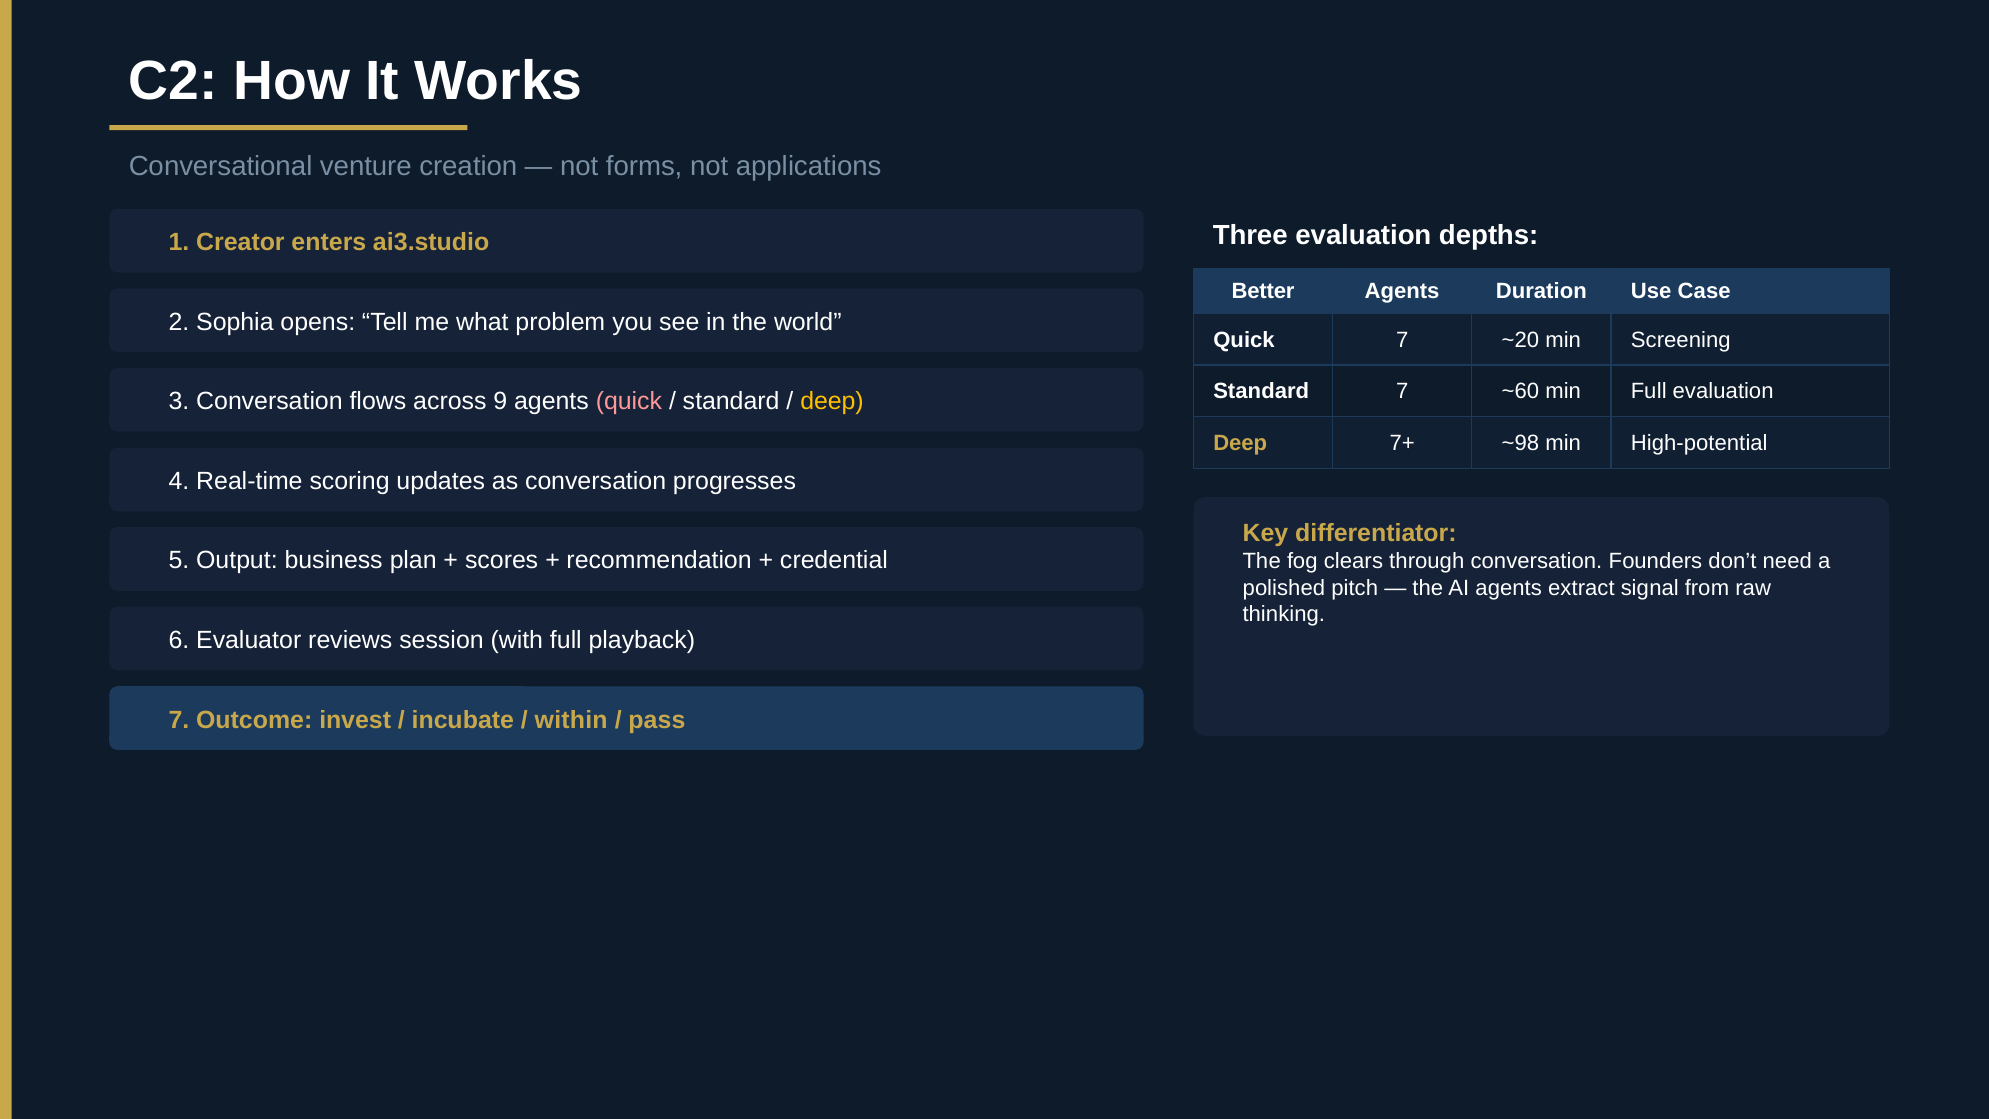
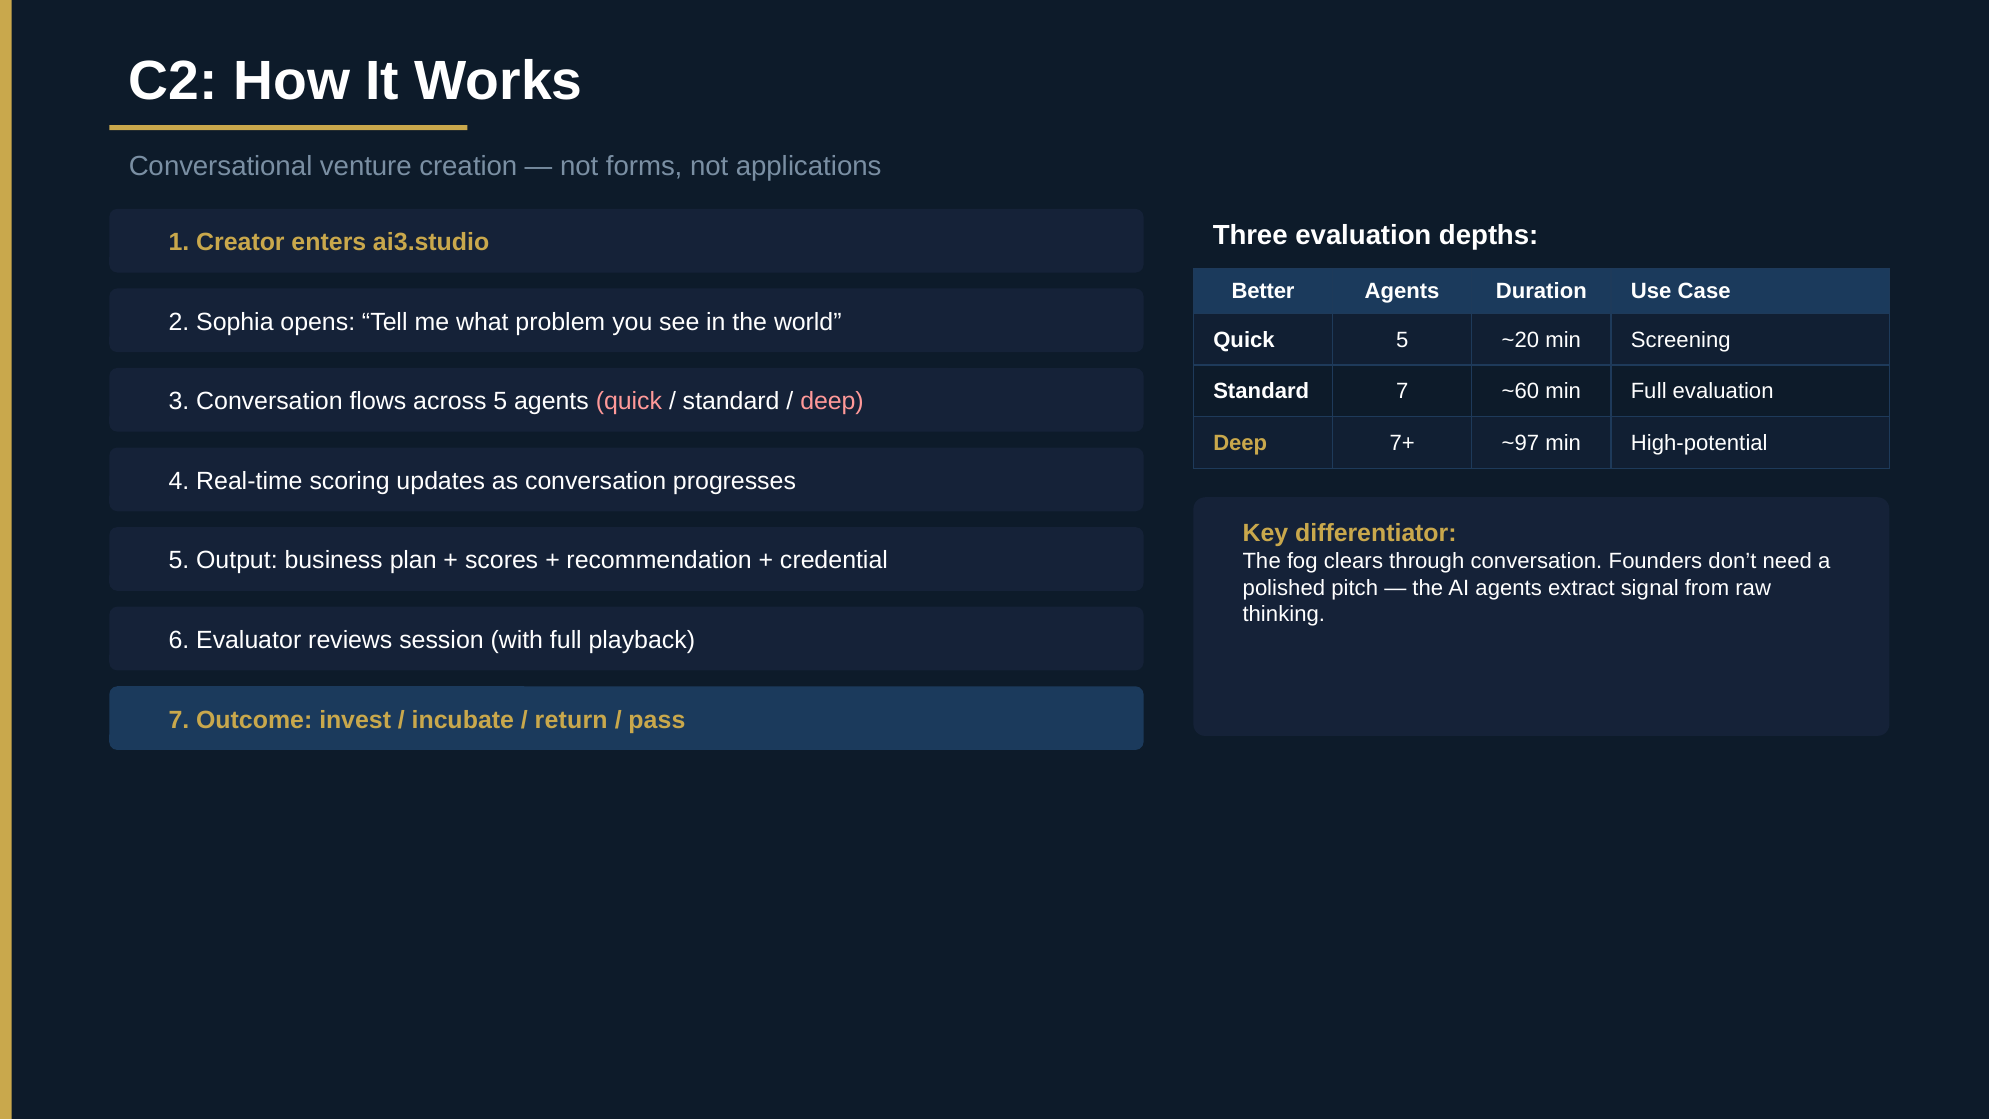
Quick 7: 7 -> 5 (1402, 340)
across 9: 9 -> 5 (500, 401)
deep colour: yellow -> pink (832, 401)
~98: ~98 -> ~97 (1520, 443)
within: within -> return (571, 720)
